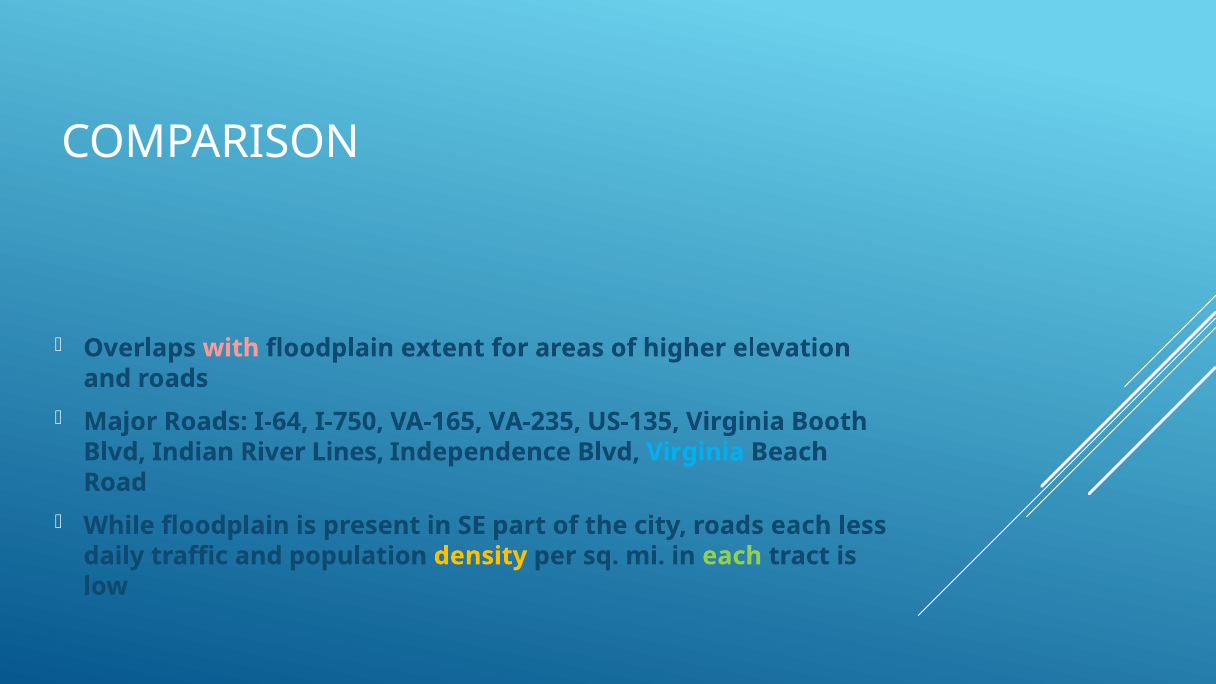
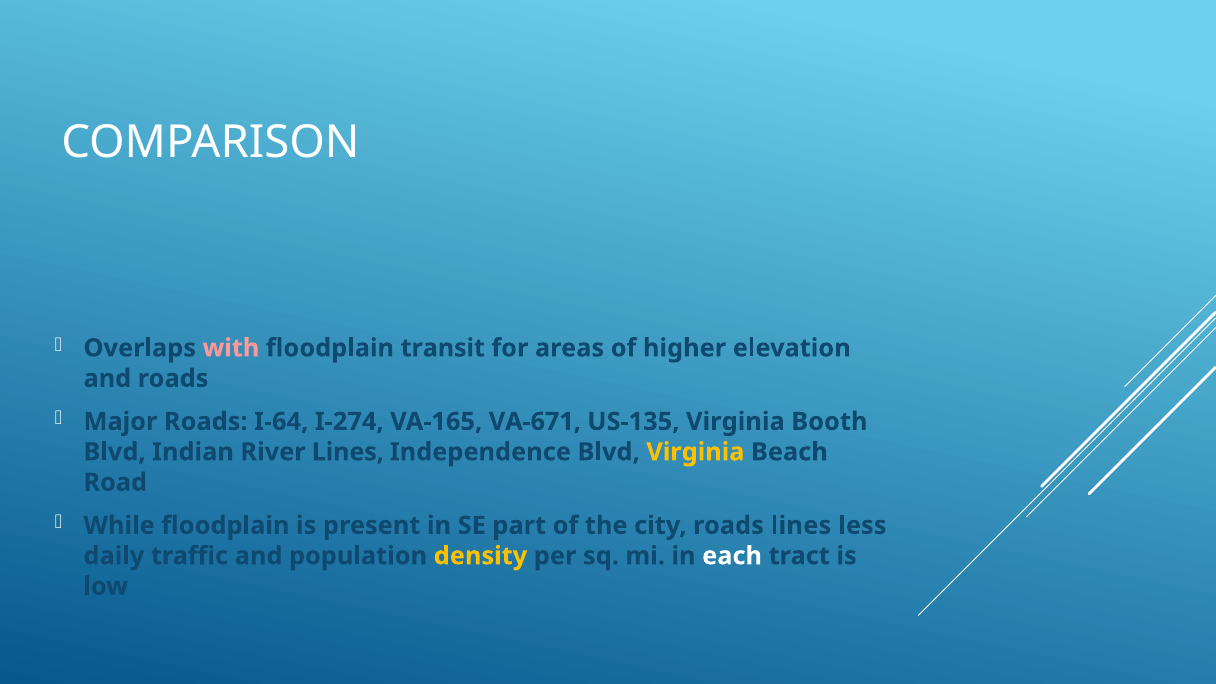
extent: extent -> transit (443, 348)
I-750: I-750 -> I-274 (349, 422)
VA-235: VA-235 -> VA-671 (535, 422)
Virginia colour: light blue -> yellow (695, 452)
roads each: each -> lines (801, 526)
each colour: light green -> white (732, 556)
